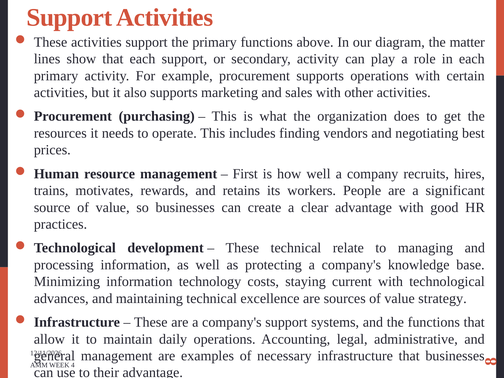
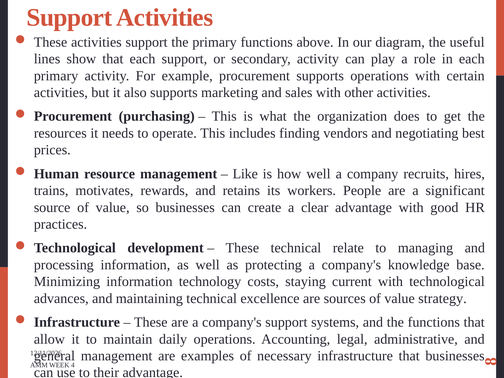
matter: matter -> useful (467, 42)
First: First -> Like (245, 174)
